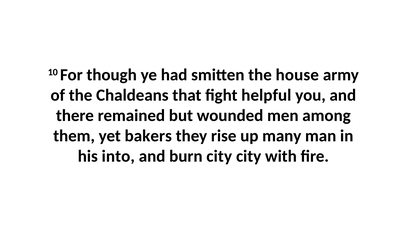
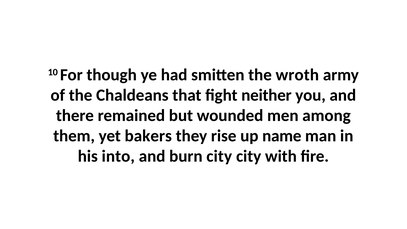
house: house -> wroth (297, 75)
helpful: helpful -> neither (266, 95)
many: many -> name (282, 136)
